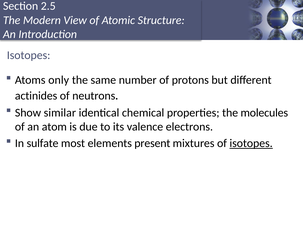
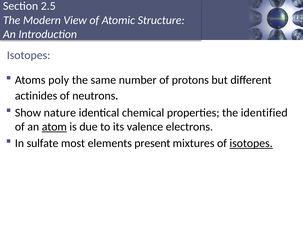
only: only -> poly (59, 80)
similar: similar -> nature (60, 113)
molecules: molecules -> identified (264, 113)
atom underline: none -> present (54, 127)
